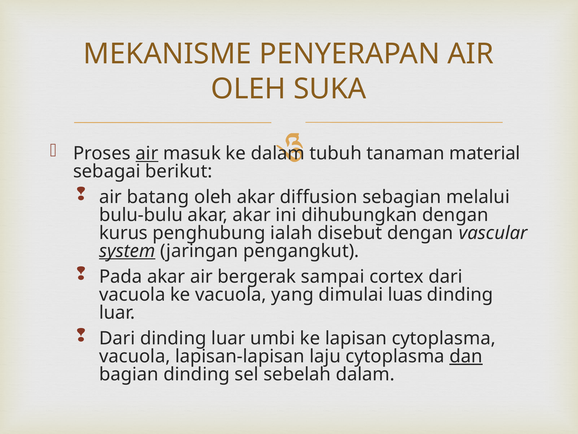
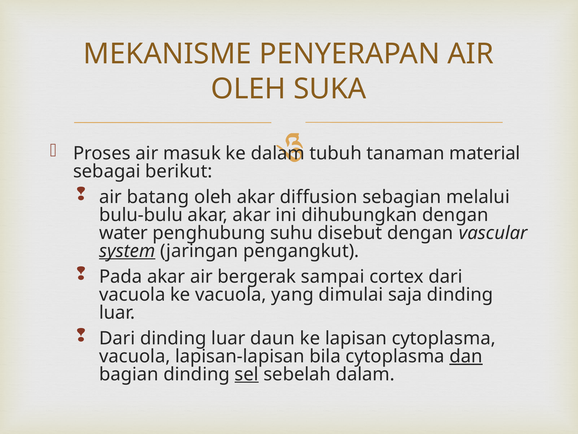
air underline: present -> none (147, 153)
kurus: kurus -> water (123, 233)
ialah: ialah -> suhu (292, 233)
luas: luas -> saja (405, 294)
umbi: umbi -> daun (273, 338)
laju: laju -> bila (325, 356)
sel underline: none -> present (247, 374)
